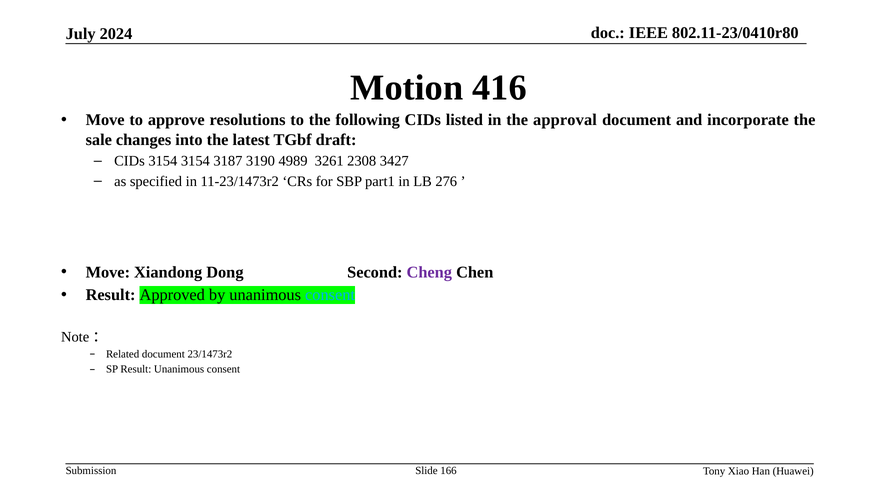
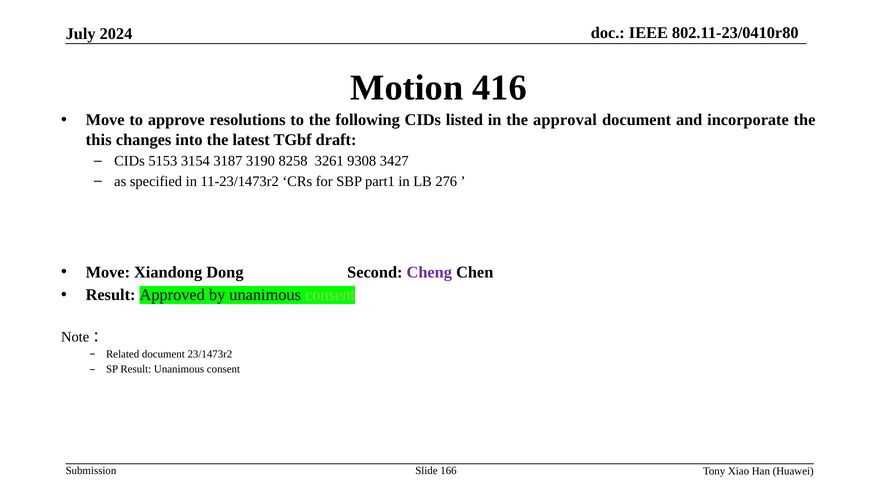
sale: sale -> this (99, 140)
CIDs 3154: 3154 -> 5153 (163, 161)
4989: 4989 -> 8258 (293, 161)
2308: 2308 -> 9308 (362, 161)
consent colour: light blue -> light green (330, 295)
